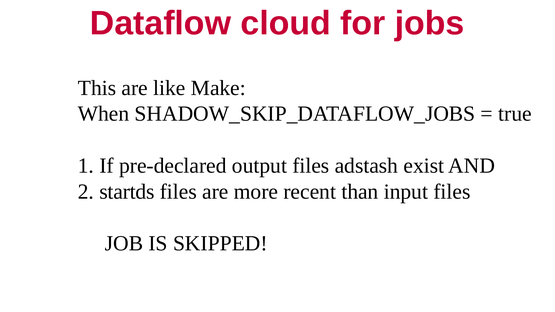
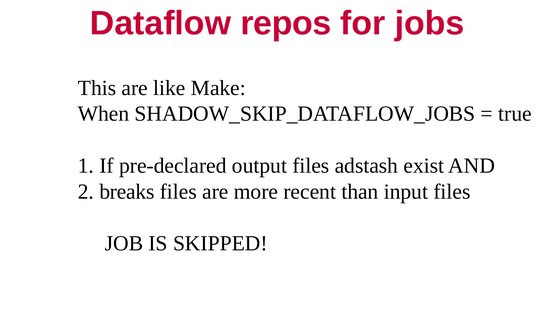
cloud: cloud -> repos (286, 23)
startds: startds -> breaks (127, 192)
